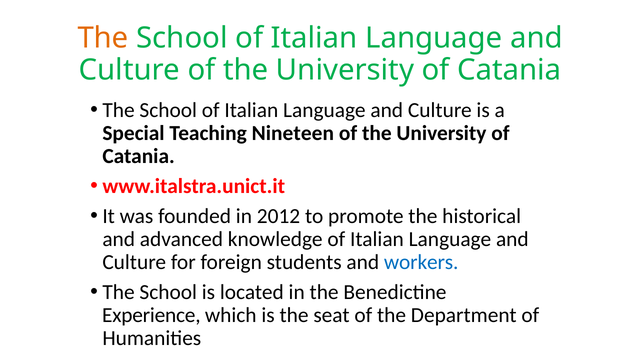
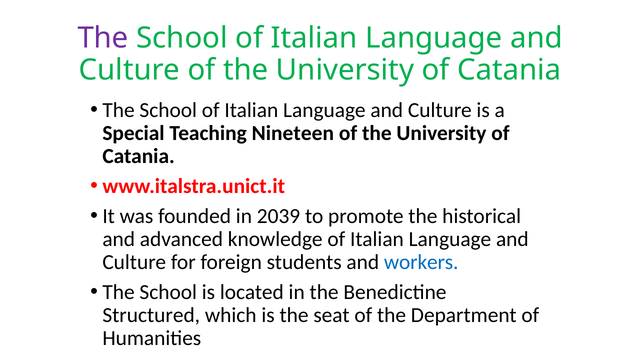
The colour: orange -> purple (103, 38)
2012: 2012 -> 2039 (278, 216)
Experience: Experience -> Structured (151, 315)
